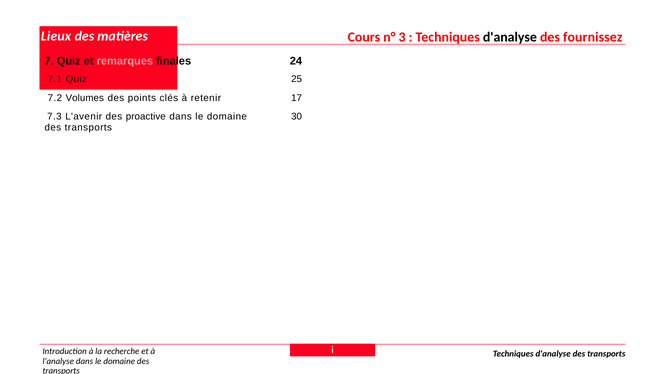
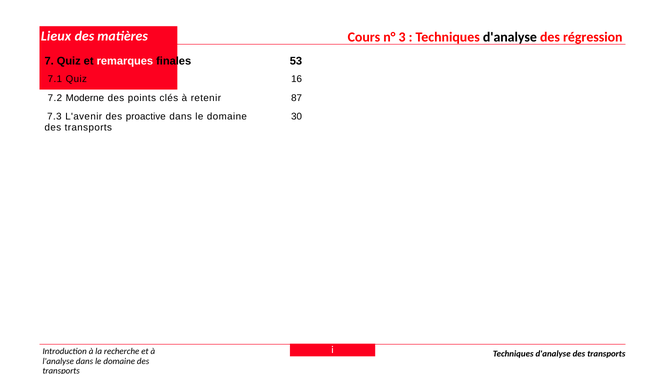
fournissez: fournissez -> régression (593, 37)
remarques colour: pink -> white (125, 61)
24: 24 -> 53 (296, 61)
25: 25 -> 16 (297, 79)
Volumes: Volumes -> Moderne (85, 98)
17: 17 -> 87 (297, 98)
